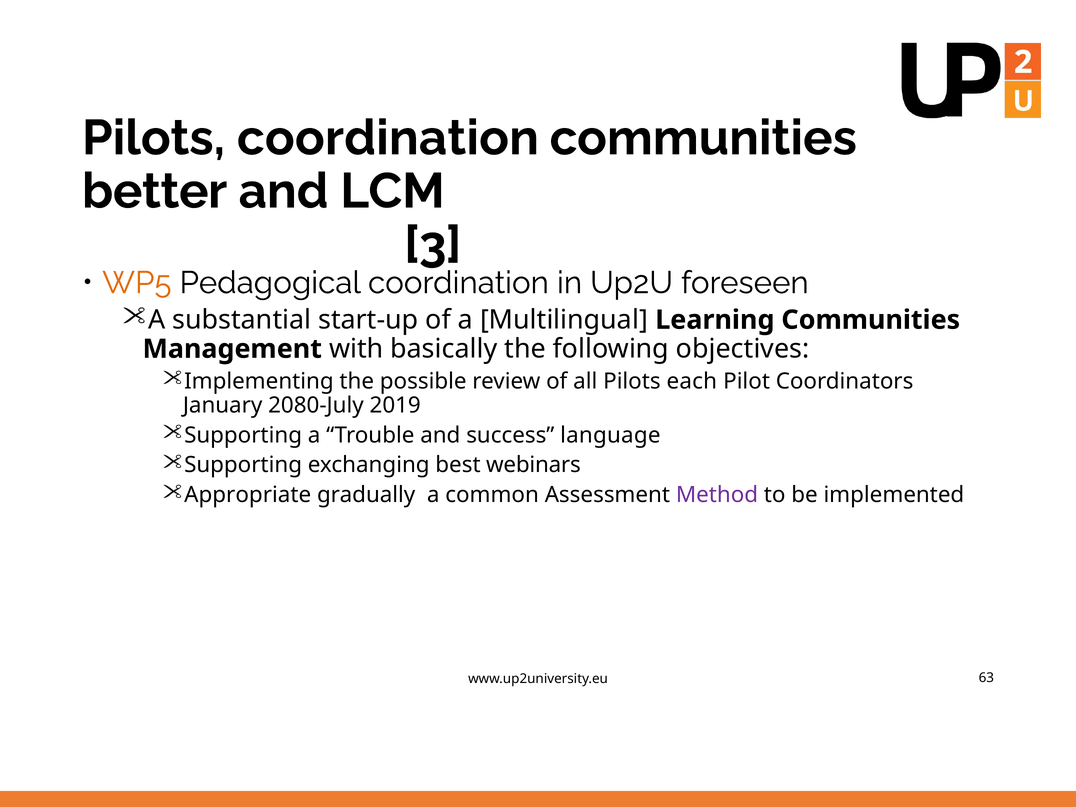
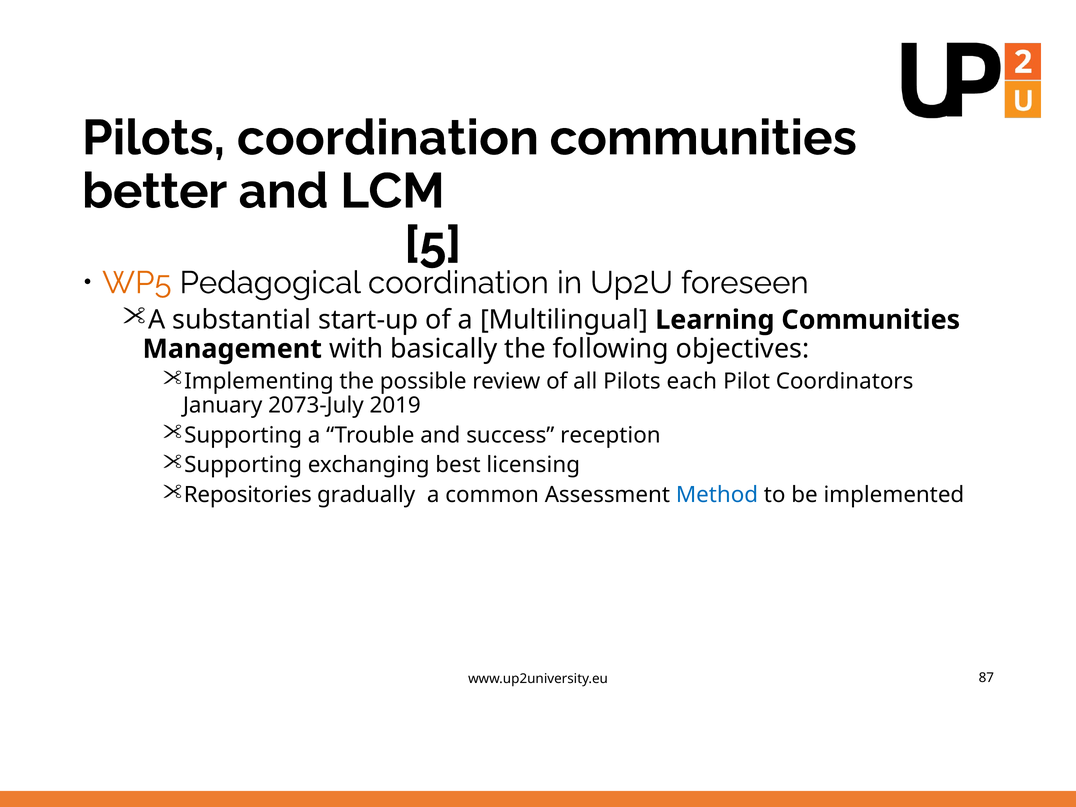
3: 3 -> 5 (433, 245)
2080-July: 2080-July -> 2073-July (316, 405)
language: language -> reception (610, 435)
webinars: webinars -> licensing (533, 465)
Appropriate: Appropriate -> Repositories (248, 495)
Method colour: purple -> blue (717, 495)
63: 63 -> 87 (986, 678)
